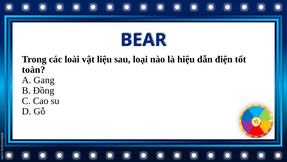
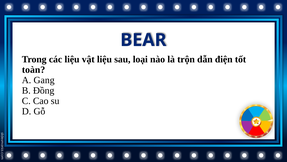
các loài: loài -> liệu (72, 59)
hiệu: hiệu -> trộn (186, 59)
